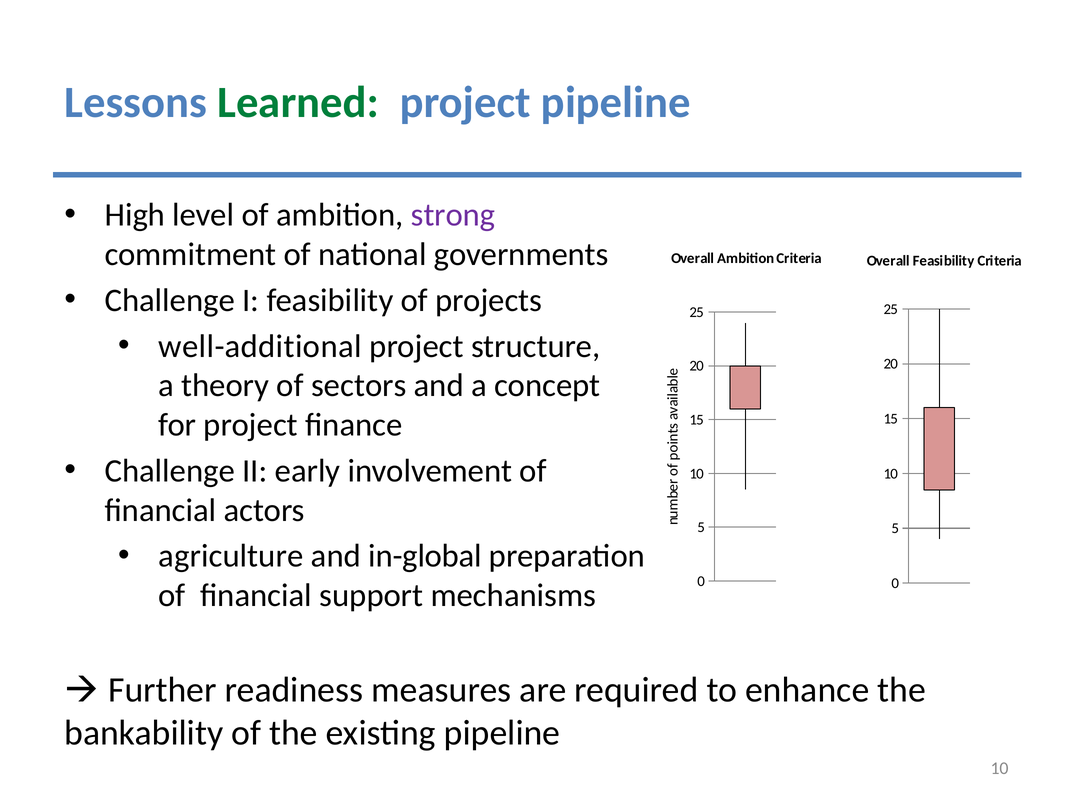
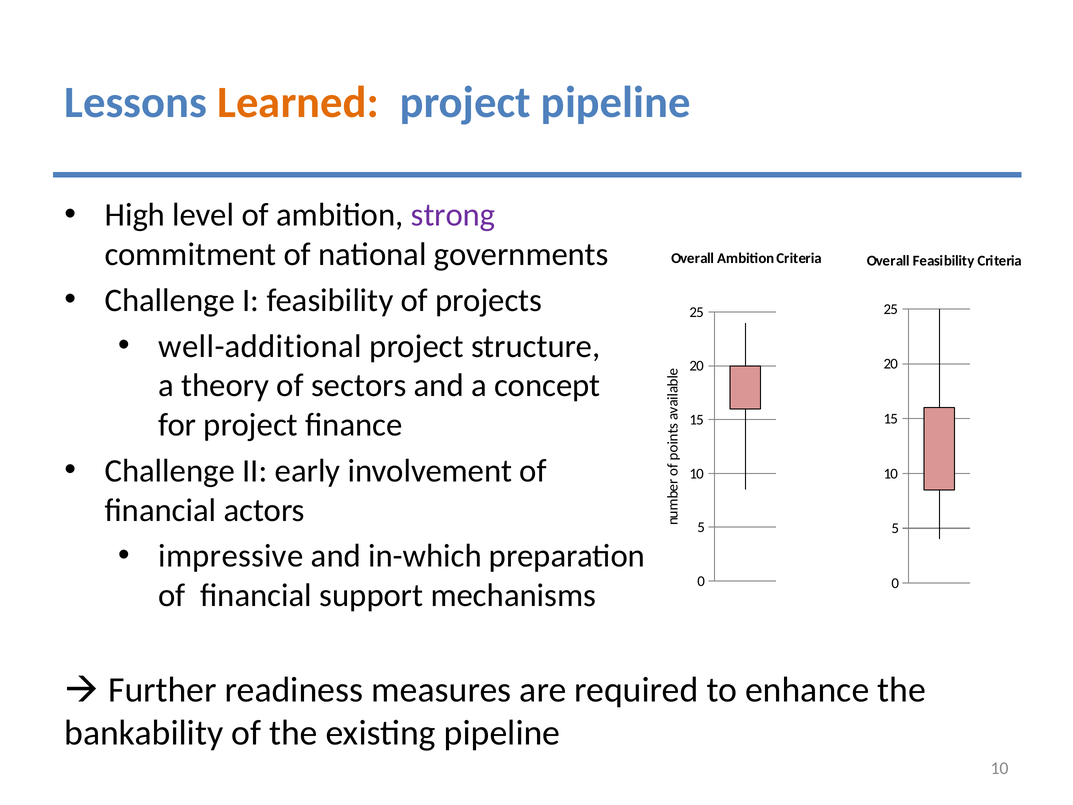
Learned colour: green -> orange (298, 102)
agriculture: agriculture -> impressive (231, 556)
in-global: in-global -> in-which (425, 556)
